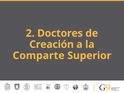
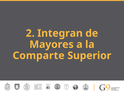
Doctores: Doctores -> Integran (60, 33)
Creación: Creación -> Mayores (52, 44)
